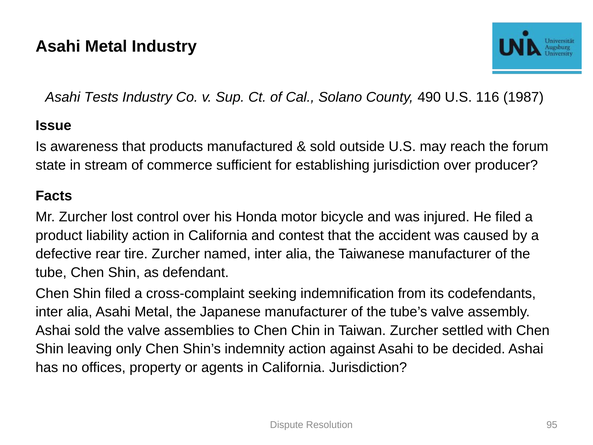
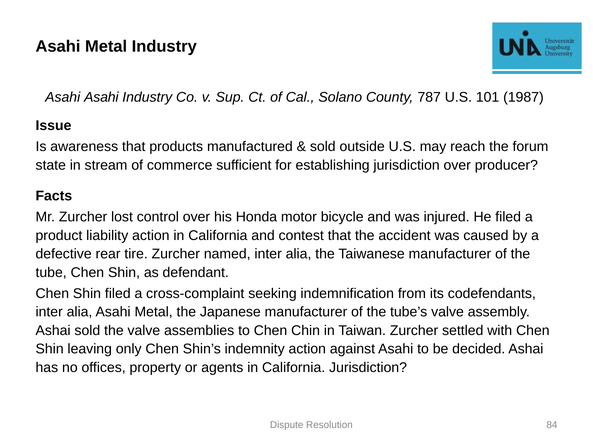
Asahi Tests: Tests -> Asahi (101, 97)
490: 490 -> 787 (429, 97)
116: 116 -> 101 (488, 97)
95: 95 -> 84 (552, 425)
